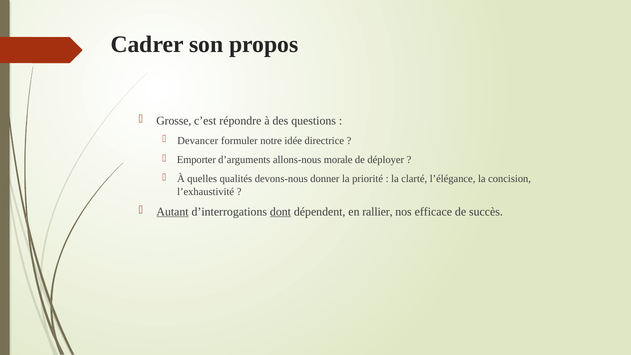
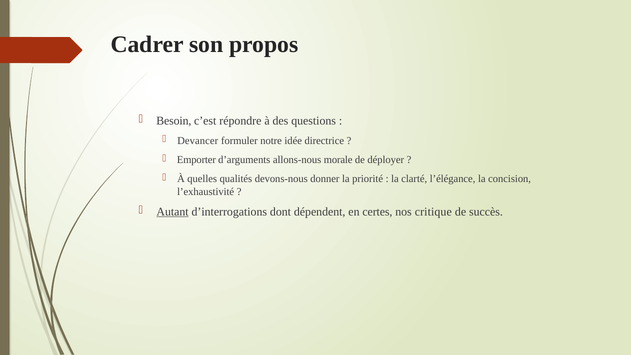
Grosse: Grosse -> Besoin (174, 121)
dont underline: present -> none (280, 212)
rallier: rallier -> certes (377, 212)
efficace: efficace -> critique (433, 212)
